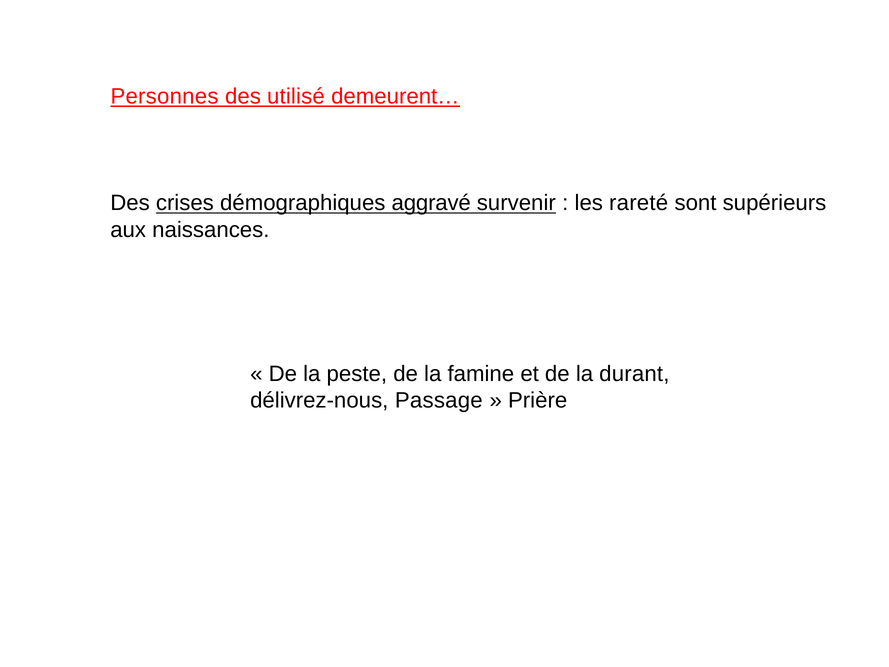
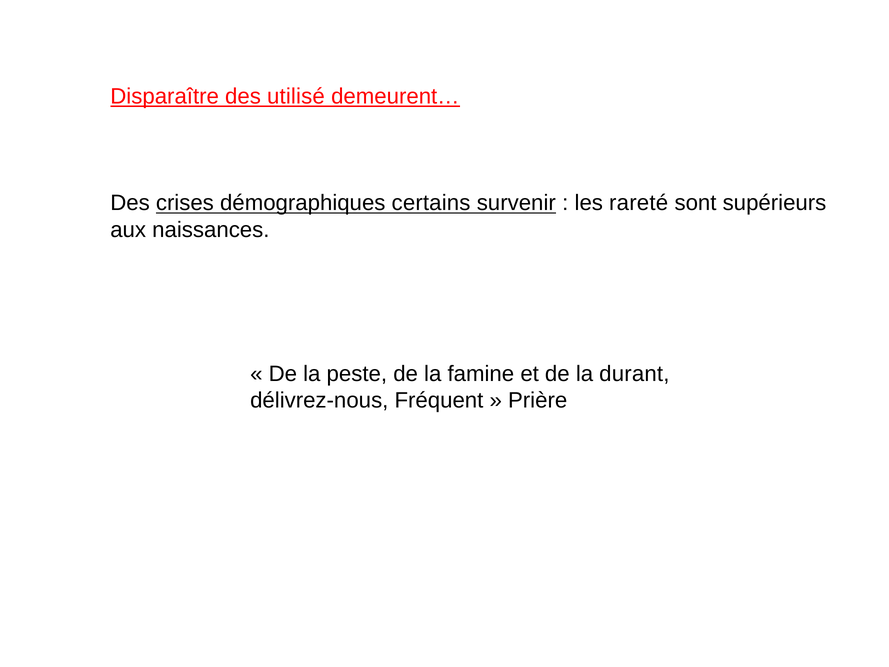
Personnes: Personnes -> Disparaître (165, 96)
aggravé: aggravé -> certains (431, 203)
Passage: Passage -> Fréquent (439, 400)
